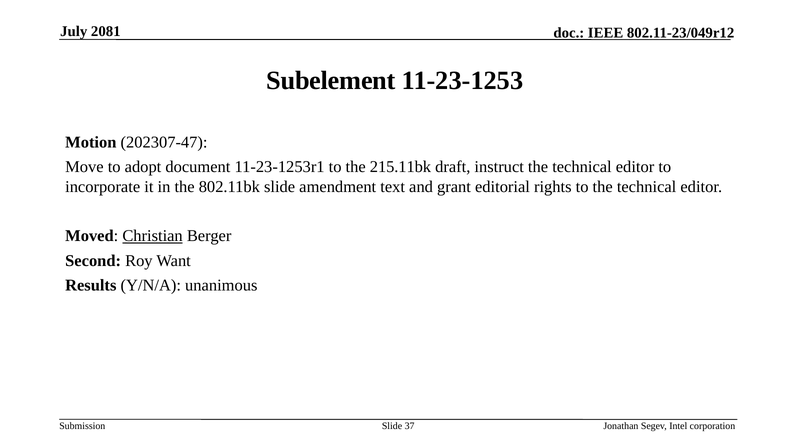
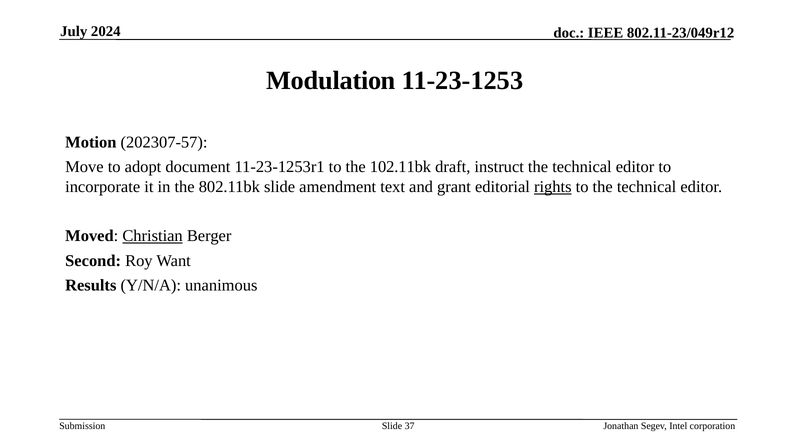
2081: 2081 -> 2024 (106, 31)
Subelement: Subelement -> Modulation (331, 81)
202307-47: 202307-47 -> 202307-57 (164, 142)
215.11bk: 215.11bk -> 102.11bk (400, 167)
rights underline: none -> present (553, 187)
